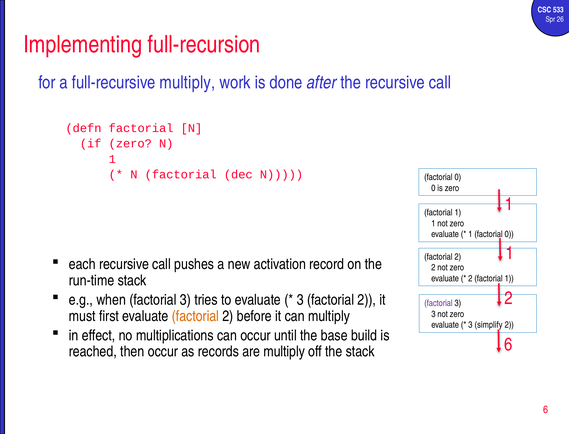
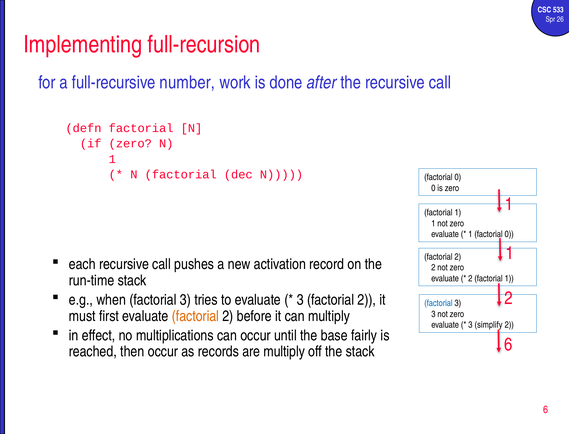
full-recursive multiply: multiply -> number (187, 82)
factorial colour: purple -> blue (438, 303)
build: build -> fairly (364, 335)
